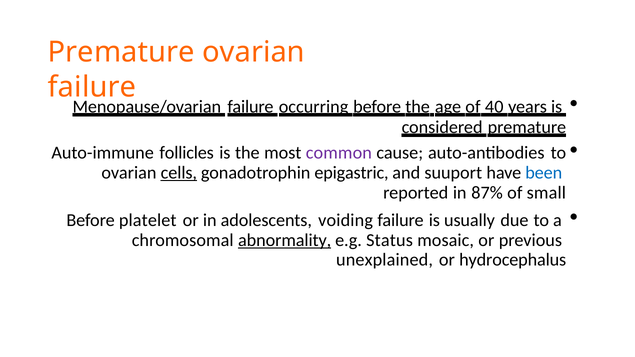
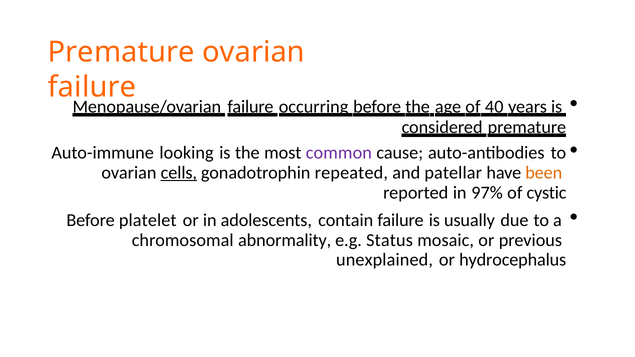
follicles: follicles -> looking (187, 153)
epigastric: epigastric -> repeated (351, 173)
suuport: suuport -> patellar (453, 173)
been colour: blue -> orange (544, 173)
87%: 87% -> 97% (487, 193)
small: small -> cystic (547, 193)
voiding: voiding -> contain (346, 220)
abnormality underline: present -> none (285, 240)
